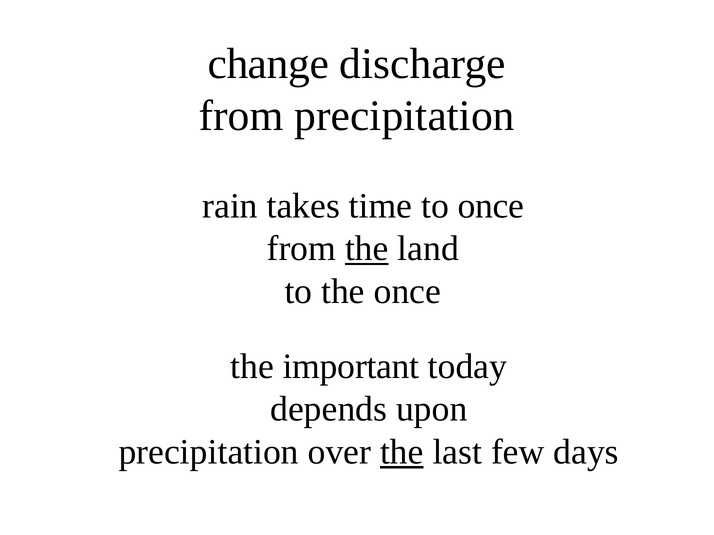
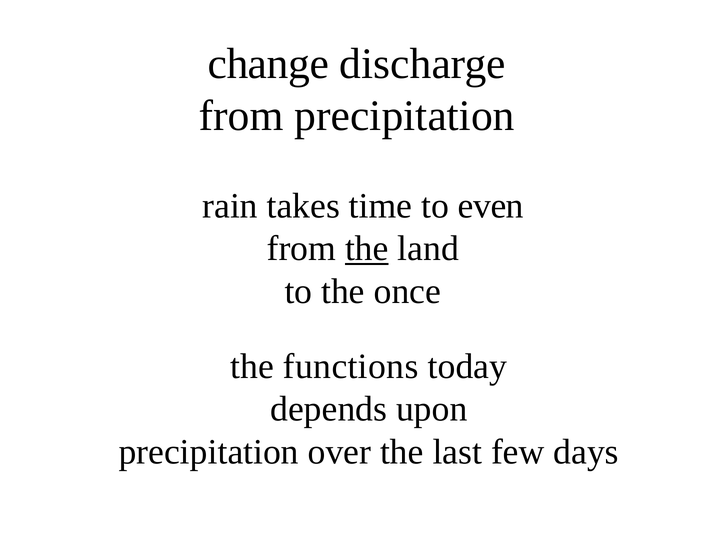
to once: once -> even (491, 206)
important: important -> functions (351, 367)
the underline: present -> none (402, 452)
